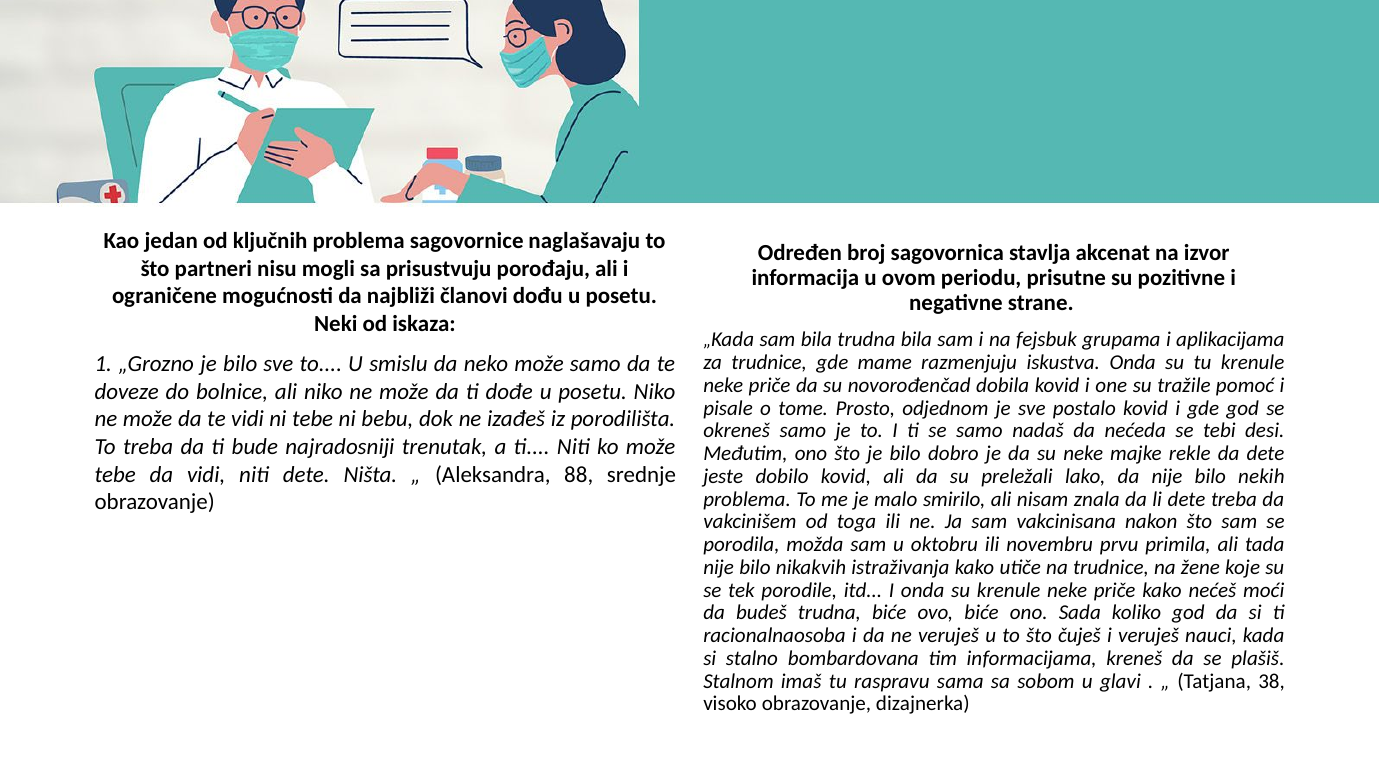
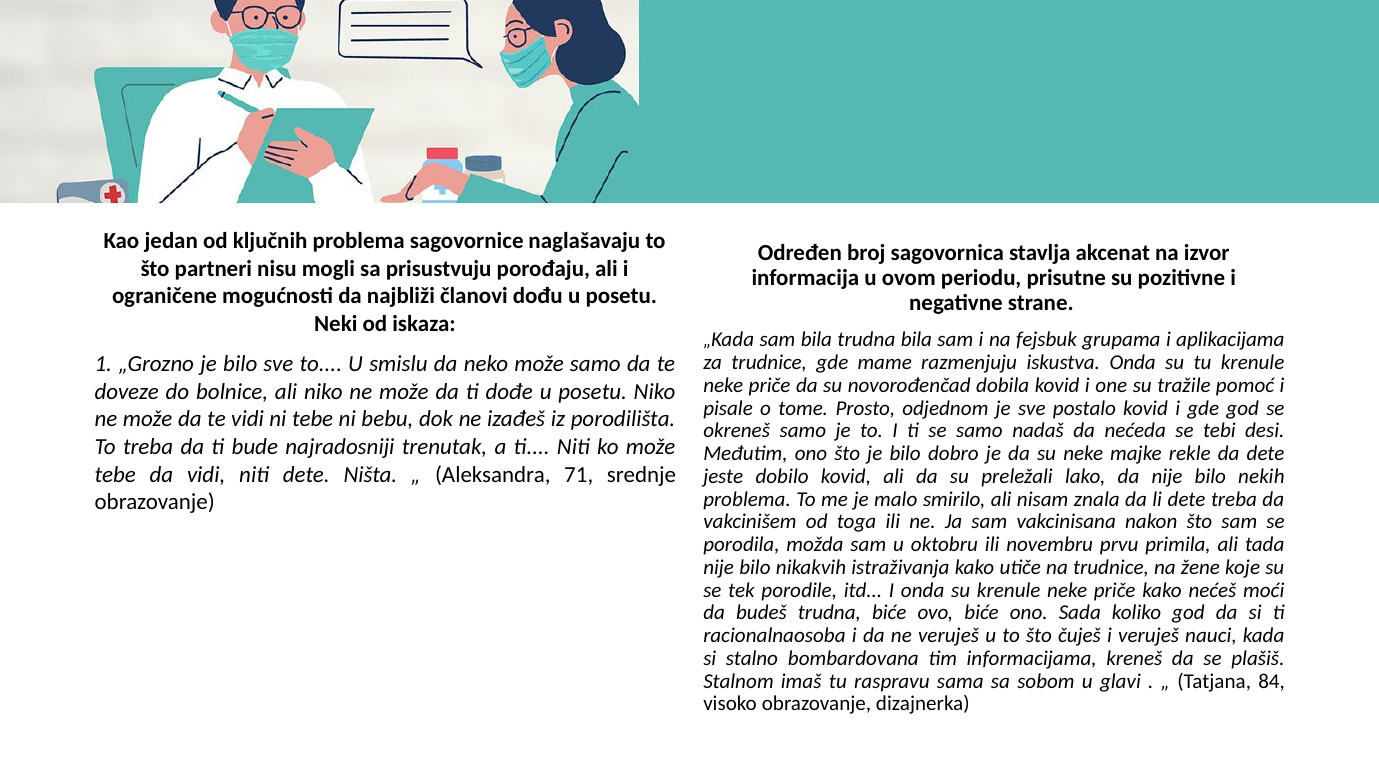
88: 88 -> 71 (579, 474)
38: 38 -> 84 (1272, 681)
